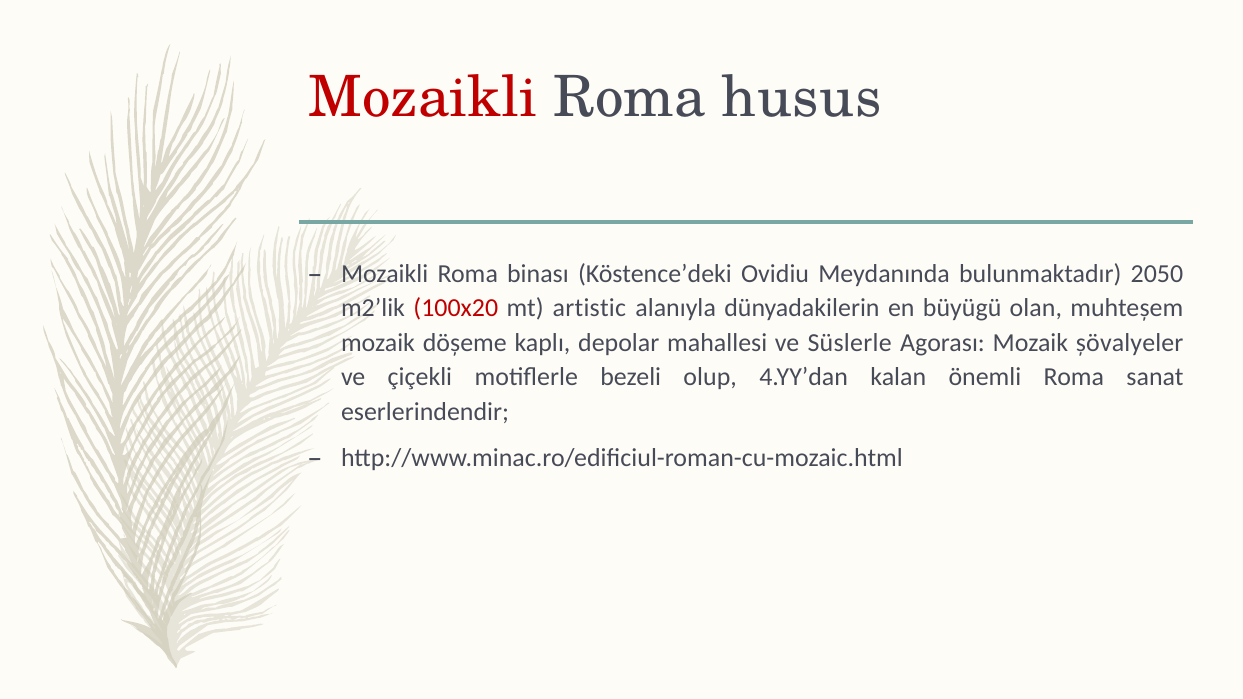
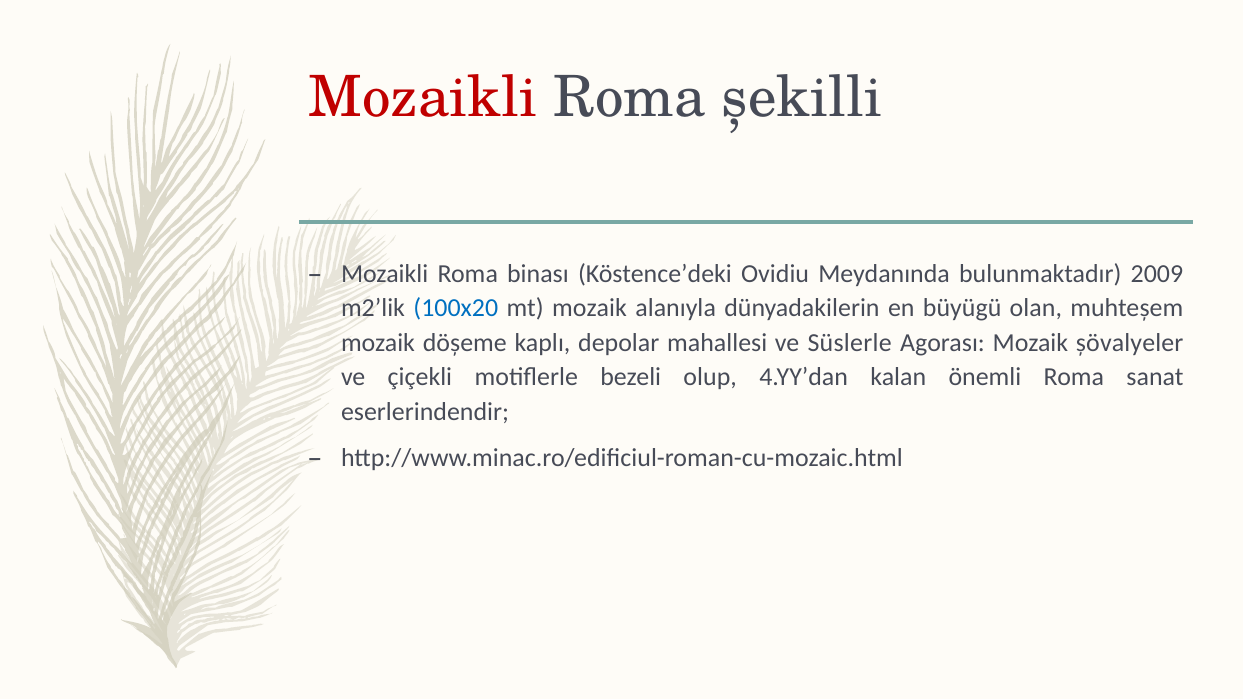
husus: husus -> șekilli (802, 98)
2050: 2050 -> 2009 (1157, 274)
100x20 colour: red -> blue (456, 309)
mt artistic: artistic -> mozaik (590, 309)
